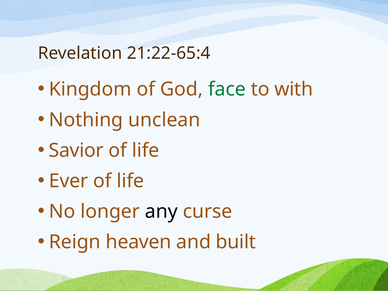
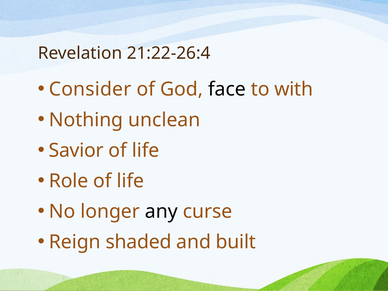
21:22-65:4: 21:22-65:4 -> 21:22-26:4 (169, 53)
Kingdom: Kingdom -> Consider (90, 89)
face colour: green -> black (227, 89)
Ever: Ever -> Role (69, 181)
heaven: heaven -> shaded (139, 242)
